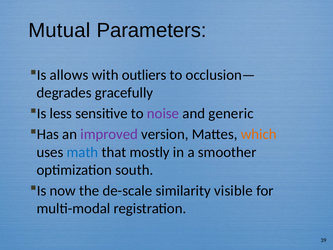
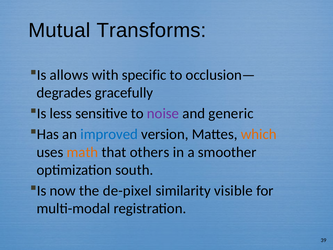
Parameters: Parameters -> Transforms (151, 30)
outliers: outliers -> specific (144, 75)
improved colour: purple -> blue (109, 134)
math colour: blue -> orange (82, 152)
mostly: mostly -> others (150, 152)
de-scale: de-scale -> de-pixel (127, 190)
